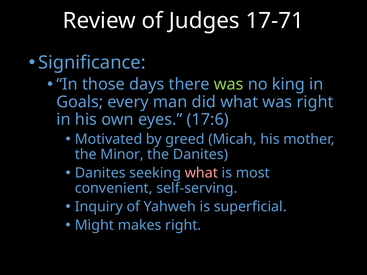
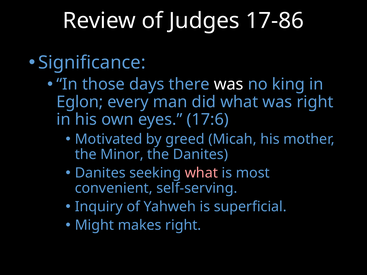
17-71: 17-71 -> 17-86 (275, 21)
was colour: light green -> white (229, 84)
Goals: Goals -> Eglon (80, 102)
